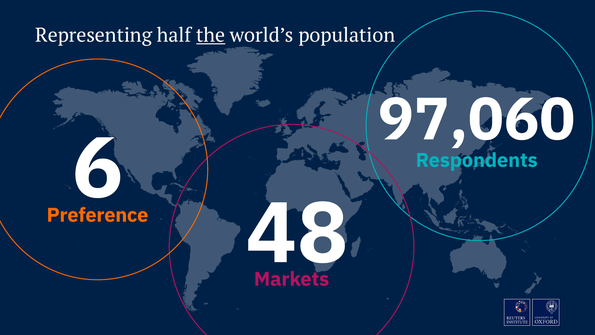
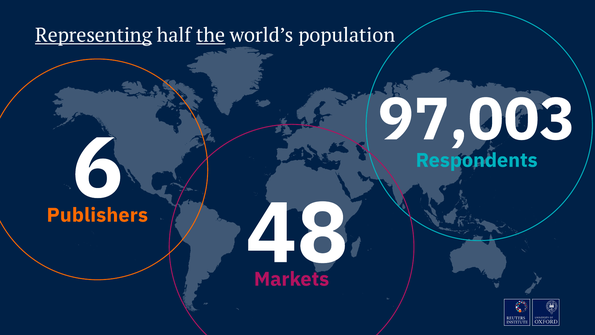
Representing underline: none -> present (94, 35)
97,060: 97,060 -> 97,003 (477, 120)
Preference: Preference -> Publishers (97, 215)
